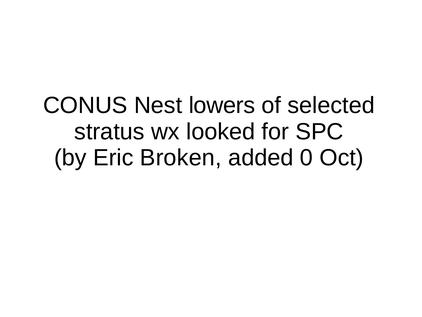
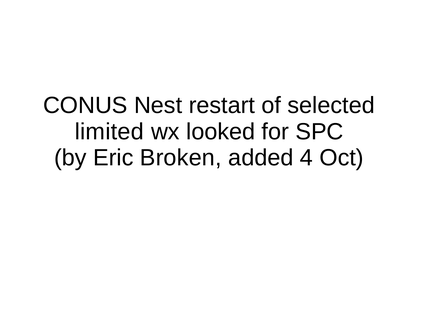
lowers: lowers -> restart (222, 105)
stratus: stratus -> limited (109, 131)
0: 0 -> 4 (306, 158)
